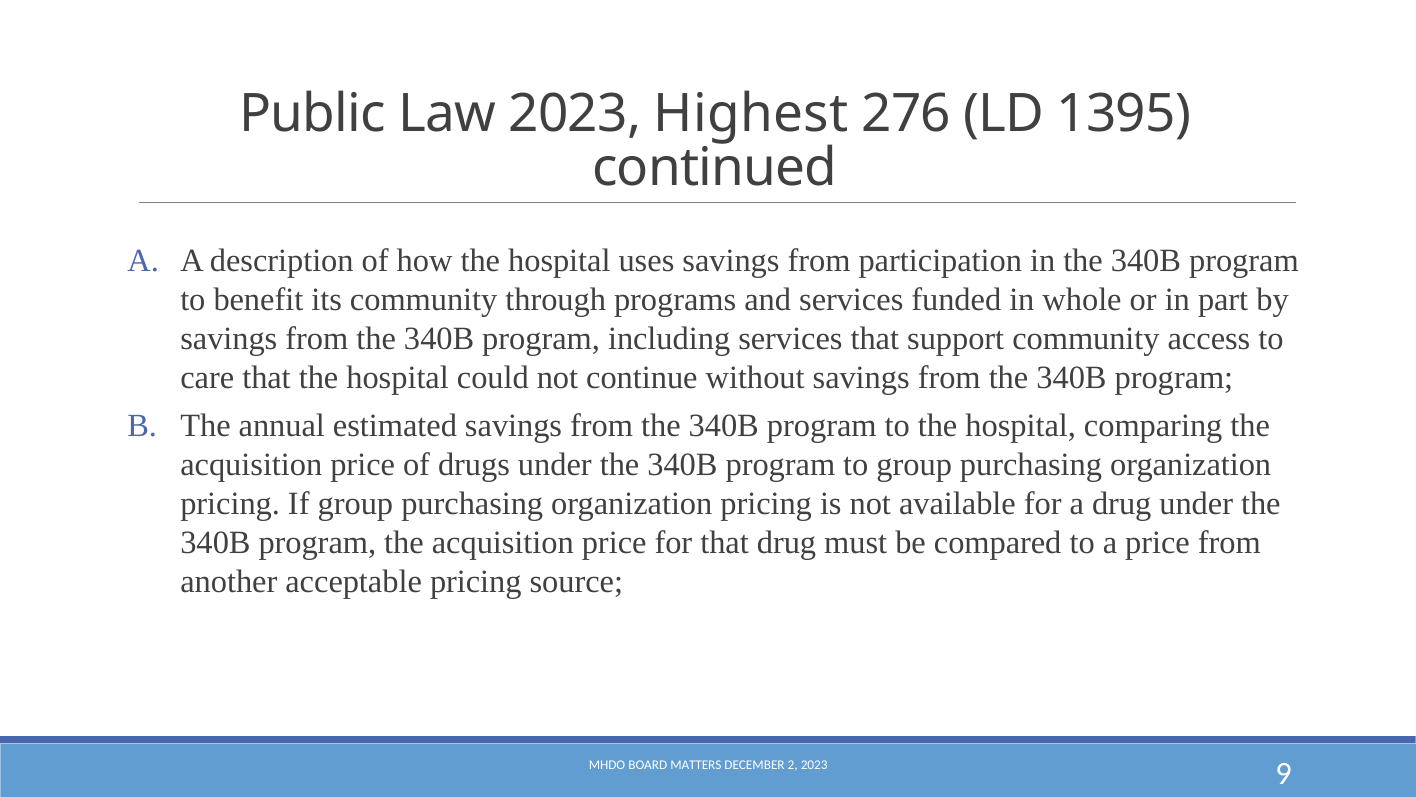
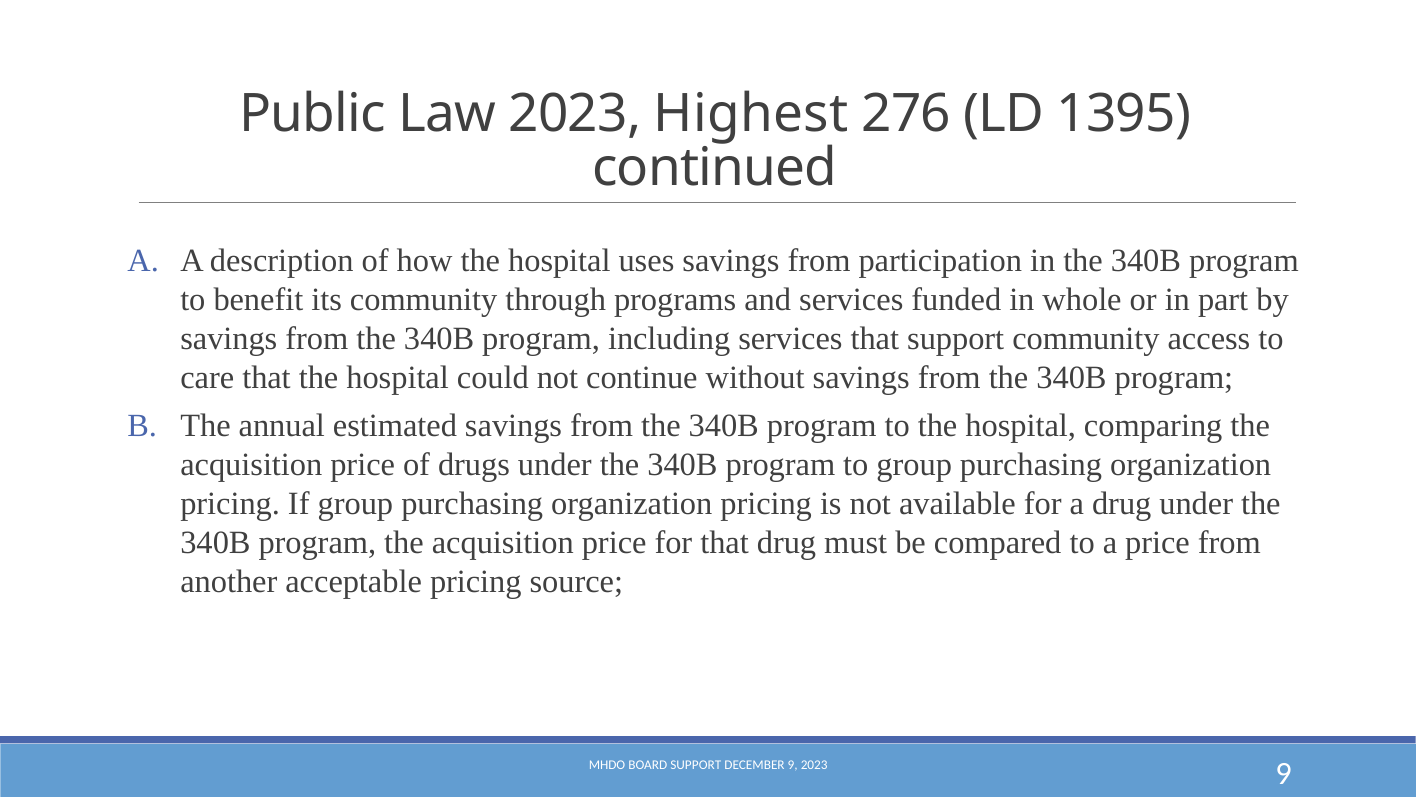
BOARD MATTERS: MATTERS -> SUPPORT (696, 764)
DECEMBER 2: 2 -> 9 (793, 764)
